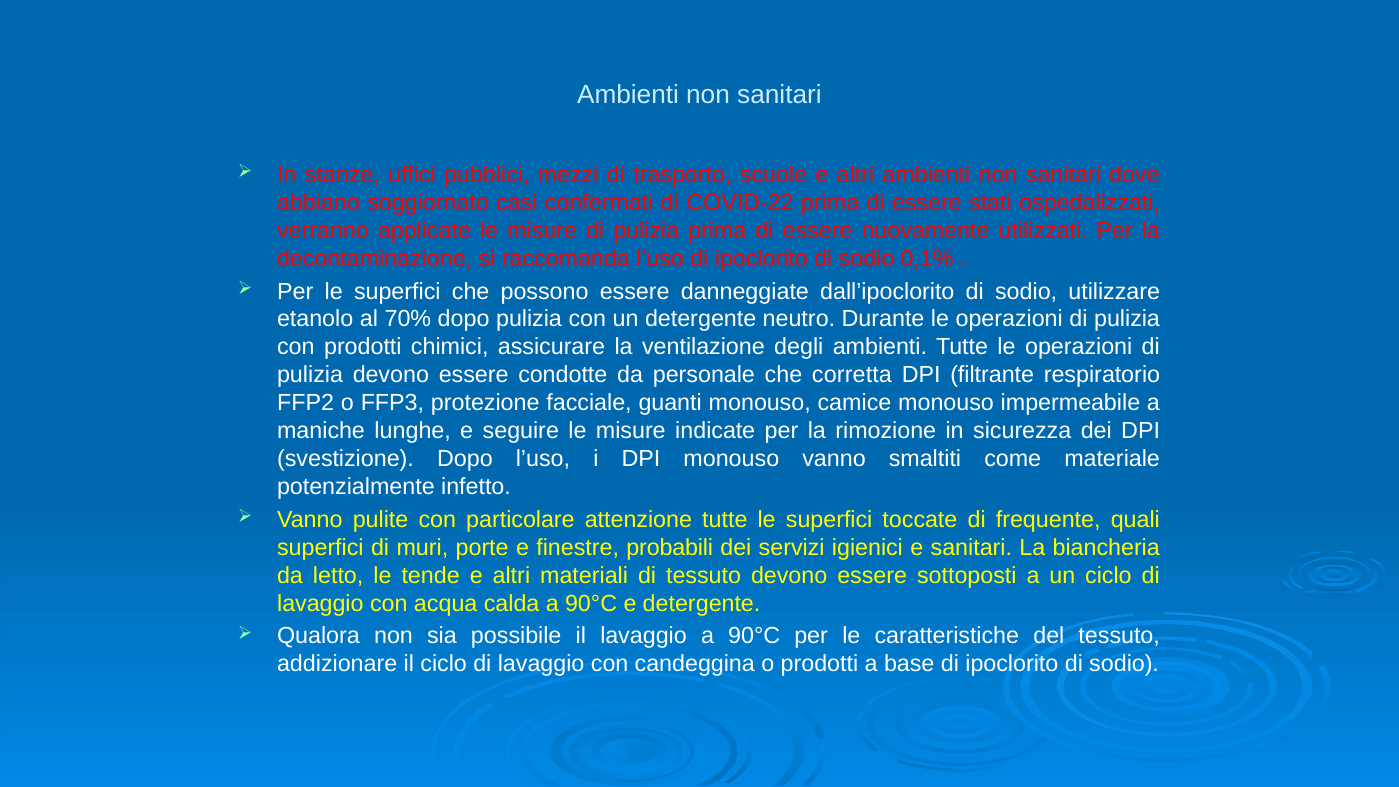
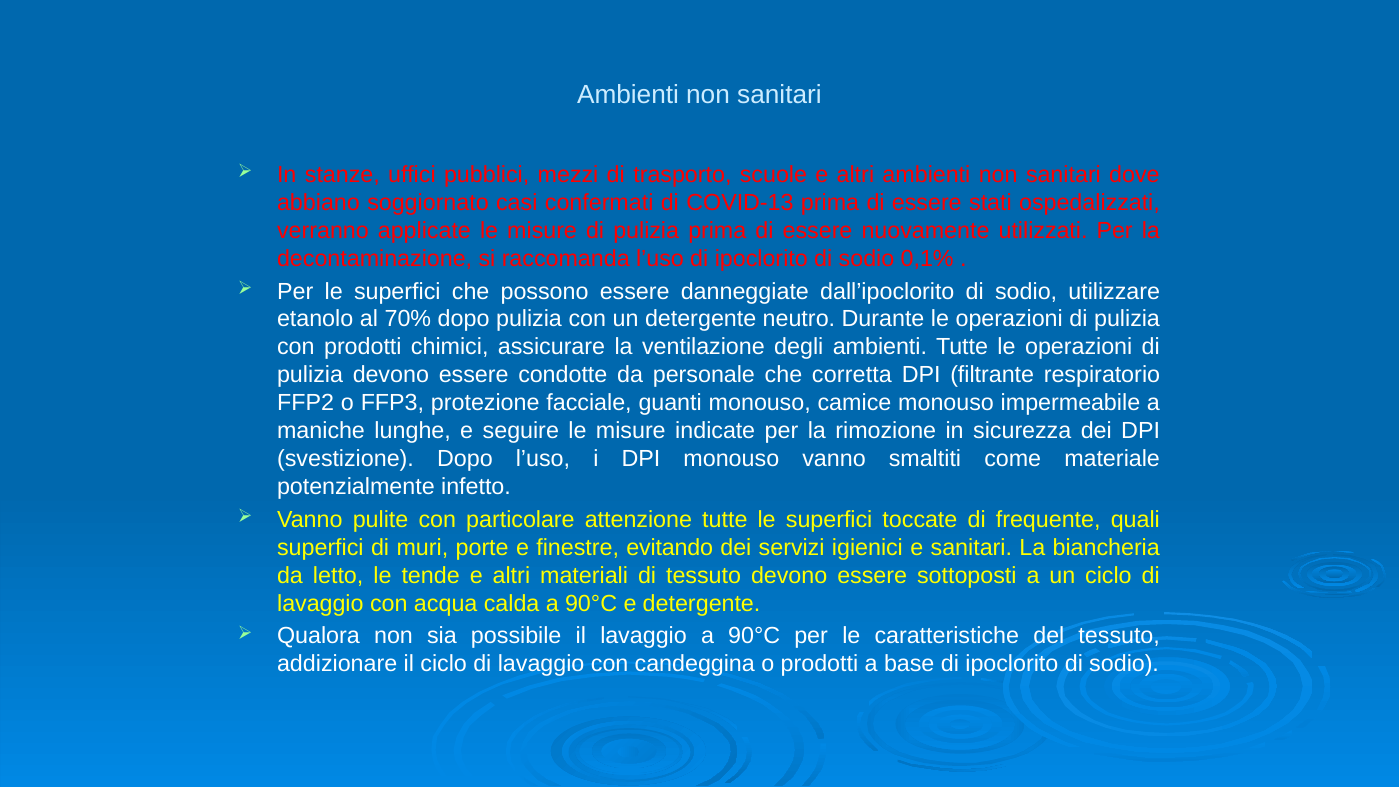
COVID-22: COVID-22 -> COVID-13 (740, 203)
probabili: probabili -> evitando (670, 548)
